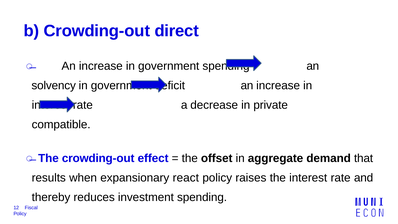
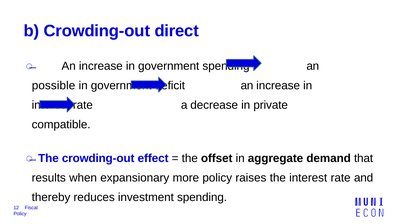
solvency: solvency -> possible (54, 86)
react: react -> more (186, 178)
